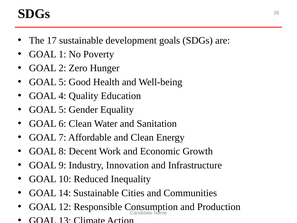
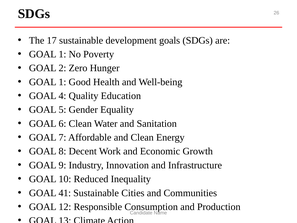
5: 5 -> 1 (62, 82)
14: 14 -> 41 (65, 193)
